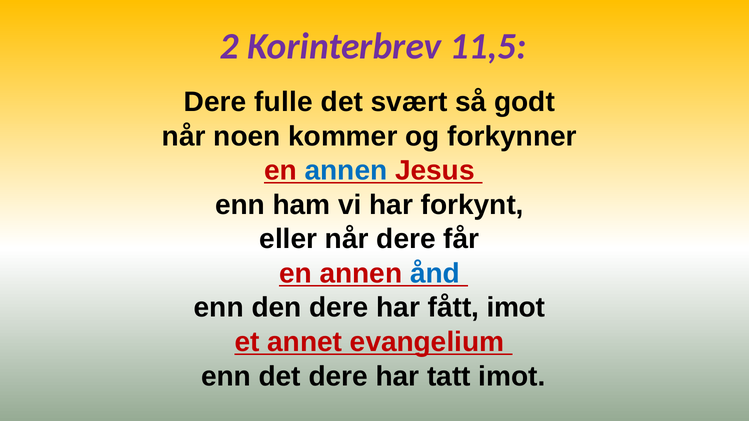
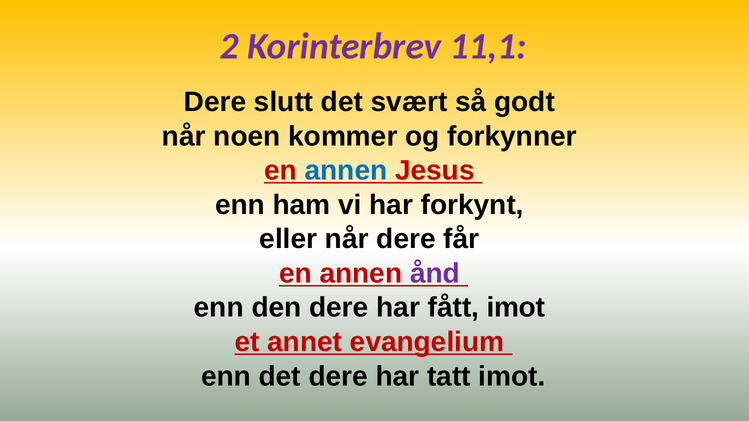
11,5: 11,5 -> 11,1 (488, 46)
fulle: fulle -> slutt (284, 102)
ånd colour: blue -> purple (435, 274)
